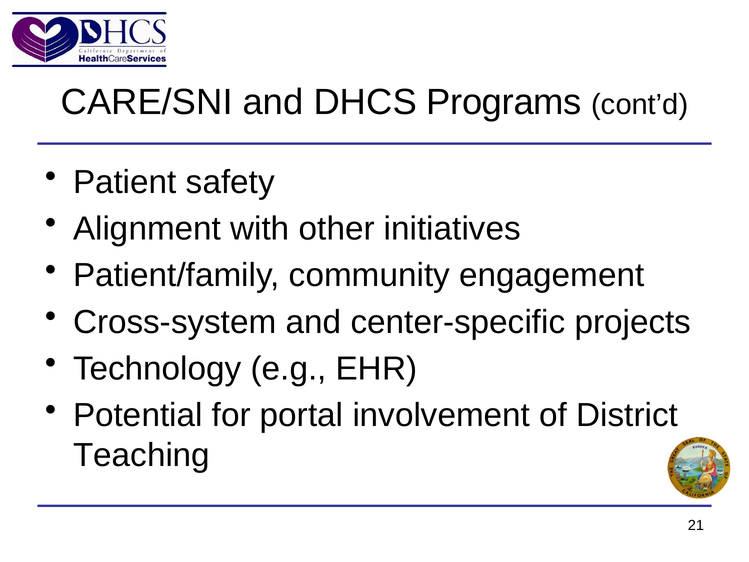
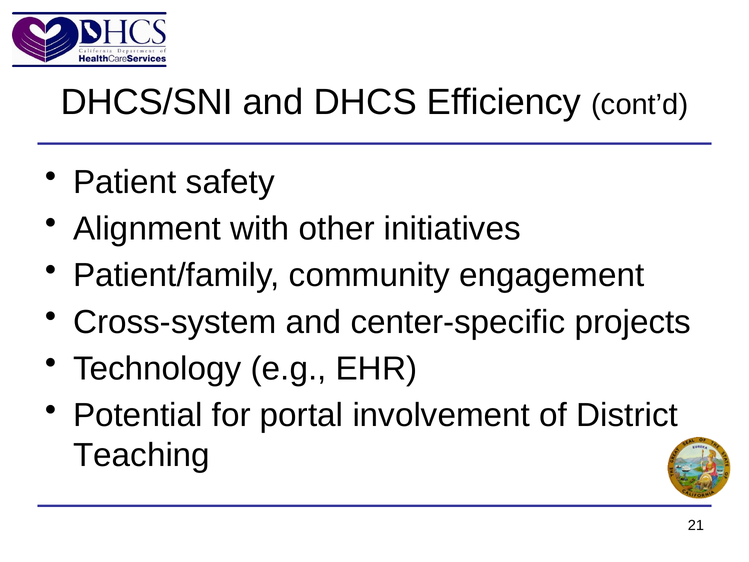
CARE/SNI: CARE/SNI -> DHCS/SNI (147, 102)
Programs: Programs -> Efficiency (504, 102)
